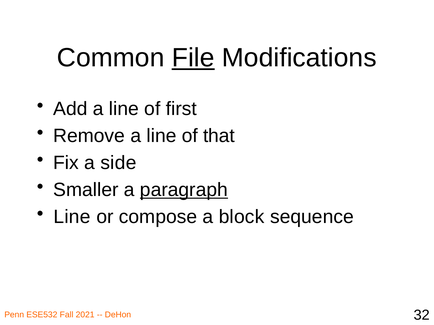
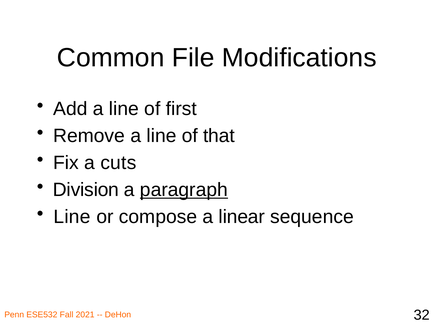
File underline: present -> none (193, 58)
side: side -> cuts (118, 163)
Smaller: Smaller -> Division (86, 190)
block: block -> linear (242, 217)
